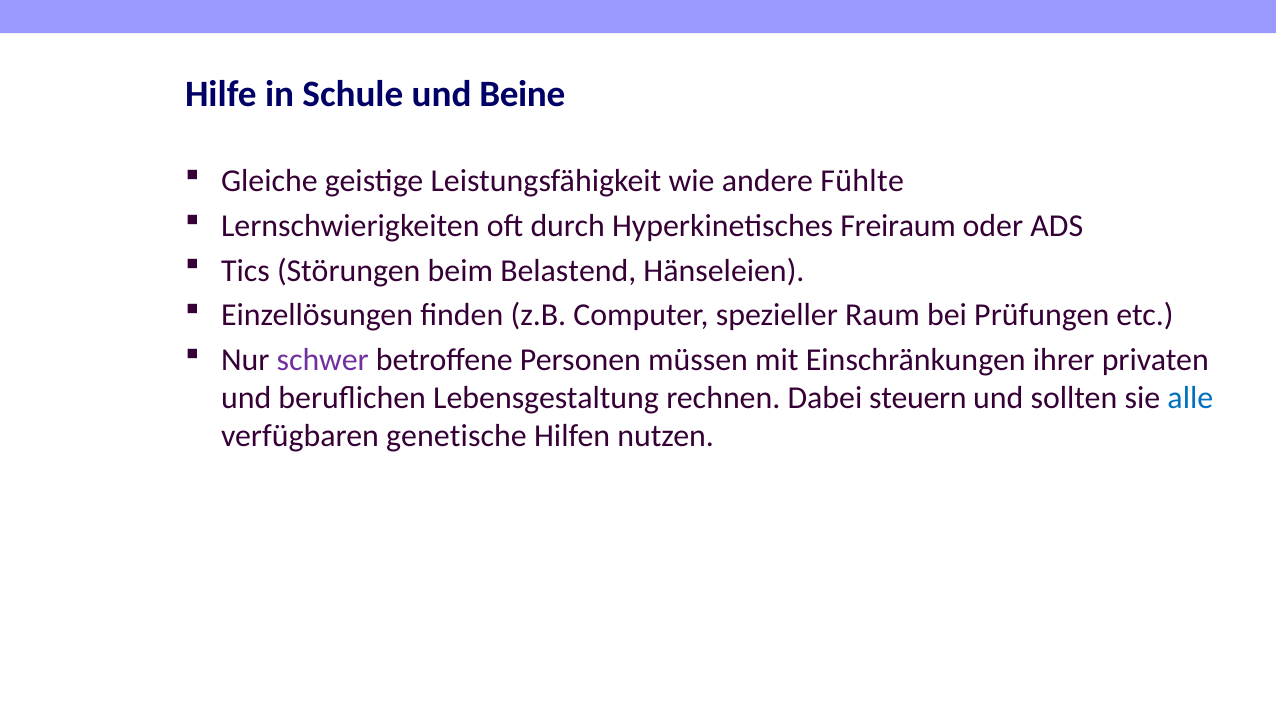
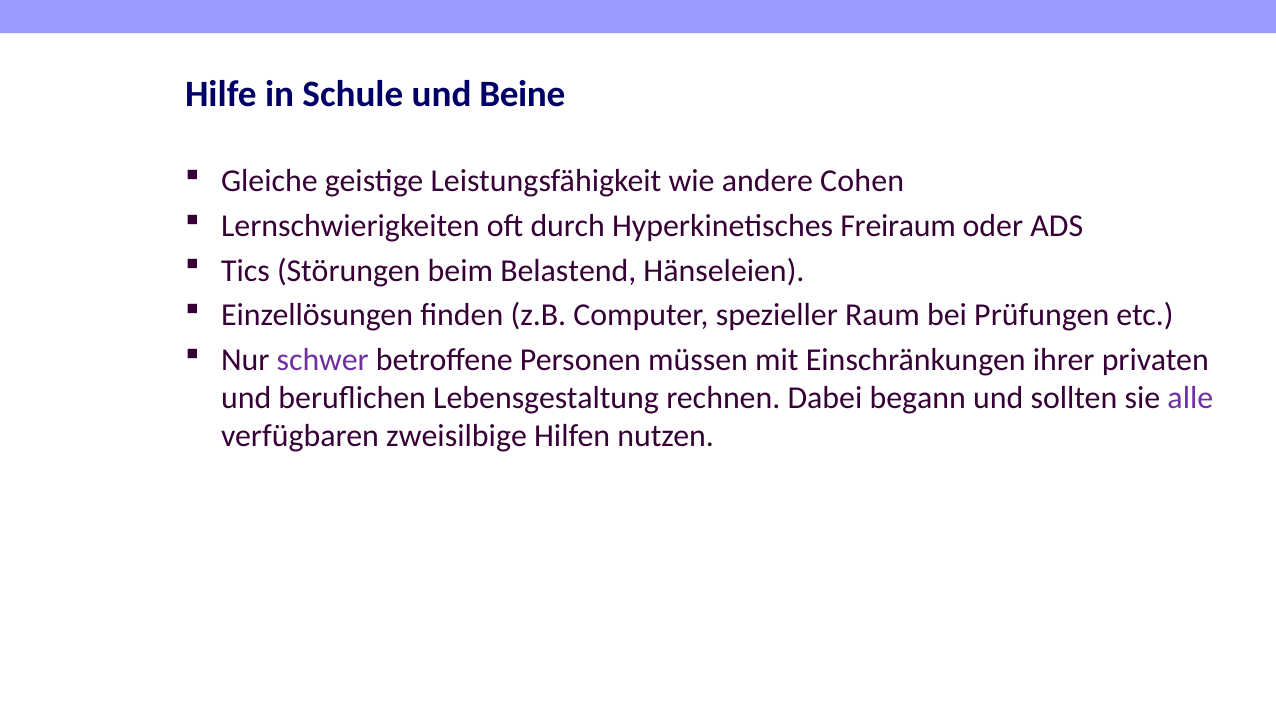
Fühlte: Fühlte -> Cohen (862, 182)
steuern: steuern -> begann (918, 398)
alle colour: blue -> purple (1190, 398)
genetische: genetische -> zweisilbige (457, 437)
